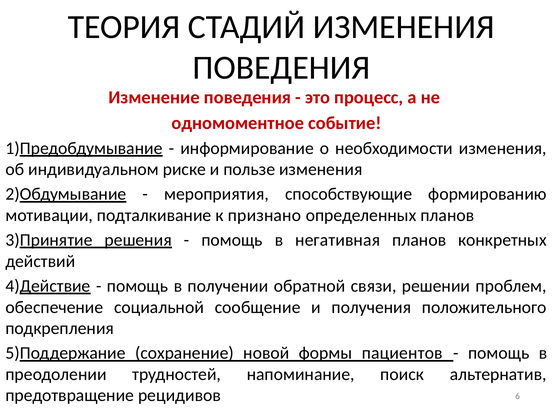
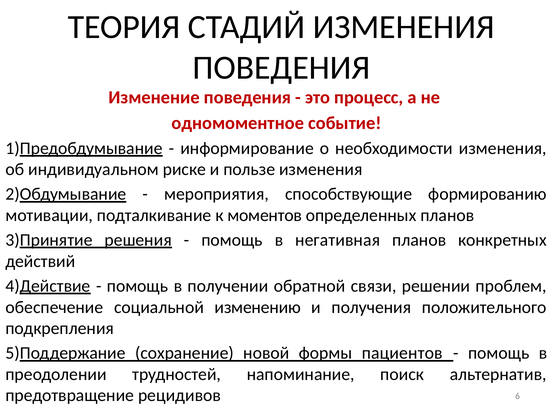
признано: признано -> моментов (265, 215)
сообщение: сообщение -> изменению (258, 307)
